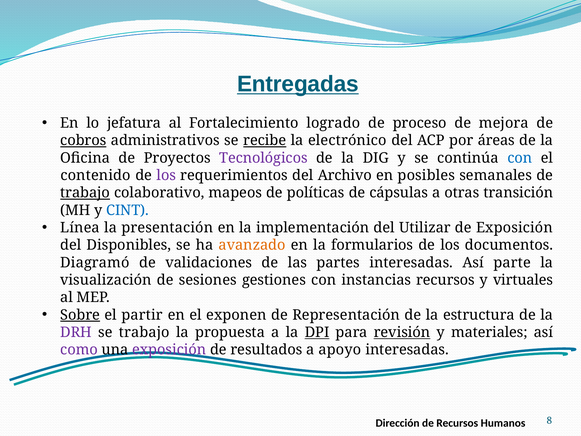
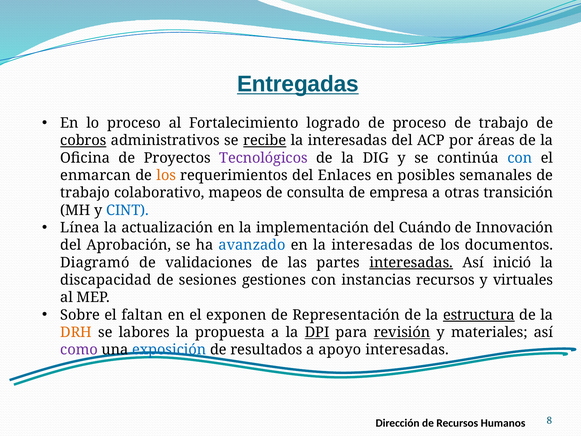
lo jefatura: jefatura -> proceso (134, 123)
proceso de mejora: mejora -> trabajo (504, 123)
electrónico: electrónico -> interesadas (347, 140)
contenido: contenido -> enmarcan (96, 175)
los colour: purple -> orange (166, 175)
Archivo: Archivo -> Enlaces (345, 175)
trabajo underline: present -> none (85, 193)
políticas: políticas -> consulta (316, 193)
cápsulas: cápsulas -> empresa (399, 193)
presentación: presentación -> actualización (167, 228)
Utilizar: Utilizar -> Cuándo (425, 228)
de Exposición: Exposición -> Innovación (515, 228)
Disponibles: Disponibles -> Aprobación (129, 245)
avanzado colour: orange -> blue (252, 245)
en la formularios: formularios -> interesadas (372, 245)
interesadas underline: none -> present (411, 262)
parte: parte -> inició (512, 262)
visualización: visualización -> discapacidad (106, 280)
Sobre underline: present -> none (80, 315)
partir: partir -> faltan (142, 315)
estructura underline: none -> present (479, 315)
DRH colour: purple -> orange (76, 332)
se trabajo: trabajo -> labores (144, 332)
exposición colour: purple -> blue (169, 350)
